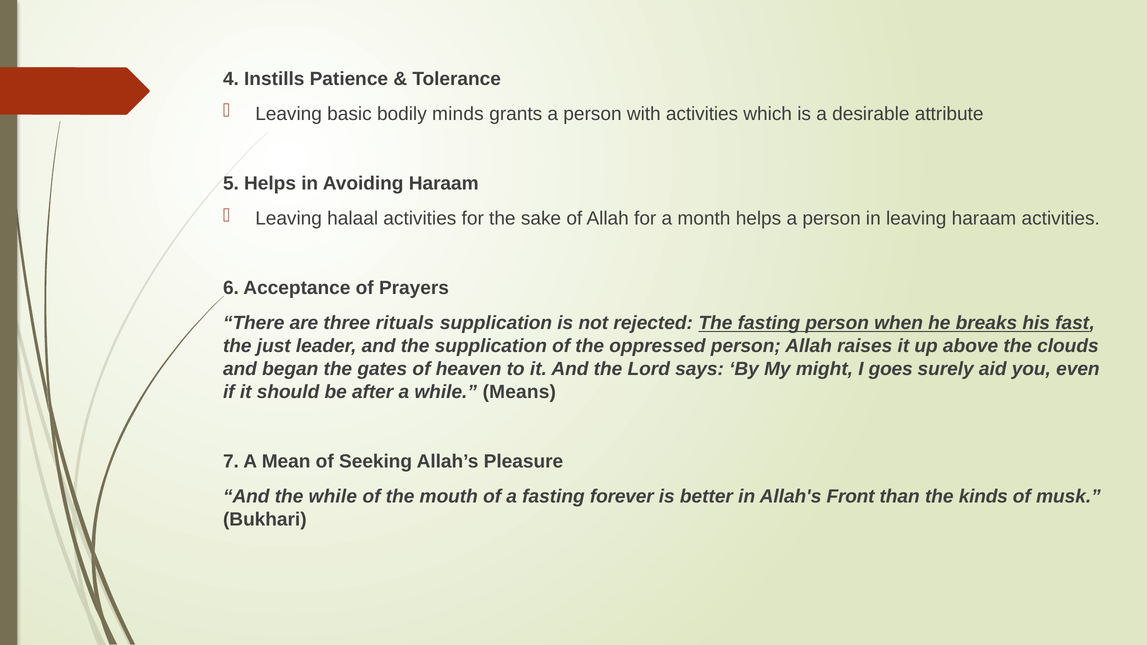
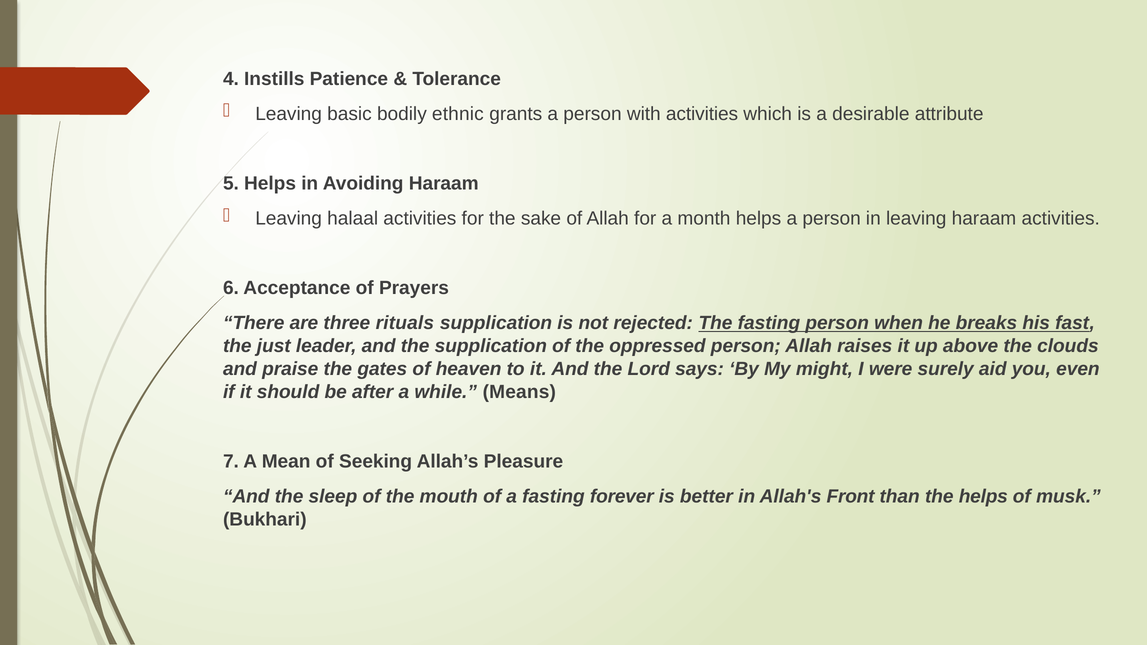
minds: minds -> ethnic (458, 114)
began: began -> praise (290, 369)
goes: goes -> were (891, 369)
the while: while -> sleep (333, 497)
the kinds: kinds -> helps (983, 497)
